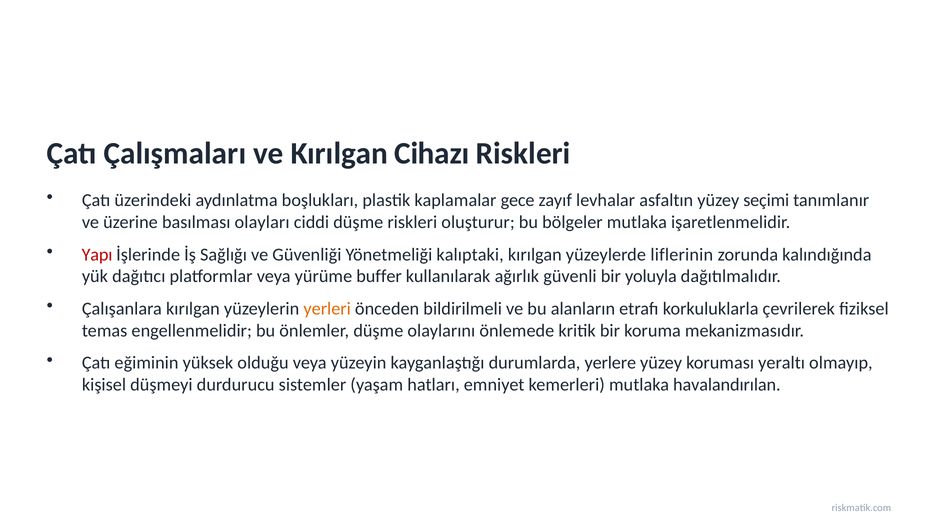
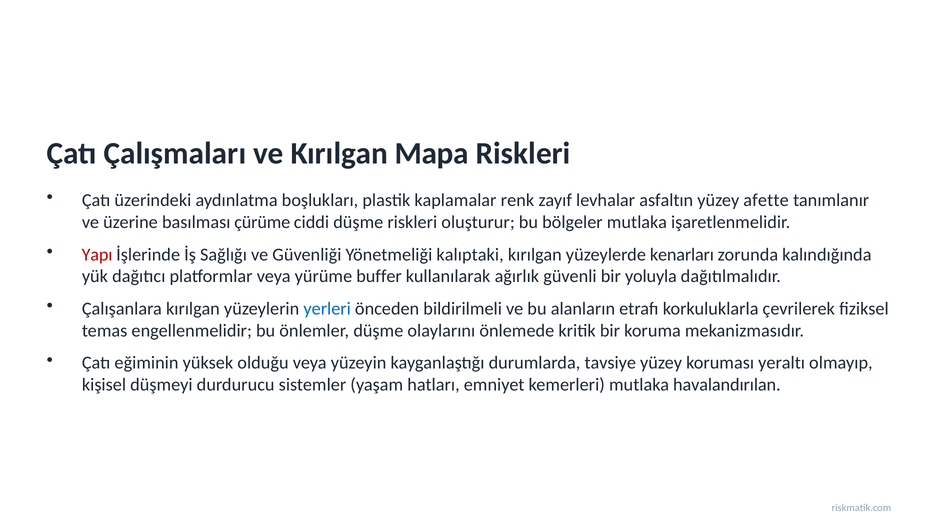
Cihazı: Cihazı -> Mapa (432, 153)
gece: gece -> renk (517, 201)
seçimi: seçimi -> afette (766, 201)
olayları: olayları -> çürüme (262, 222)
liflerinin: liflerinin -> kenarları (682, 255)
yerleri colour: orange -> blue (327, 309)
yerlere: yerlere -> tavsiye (610, 363)
